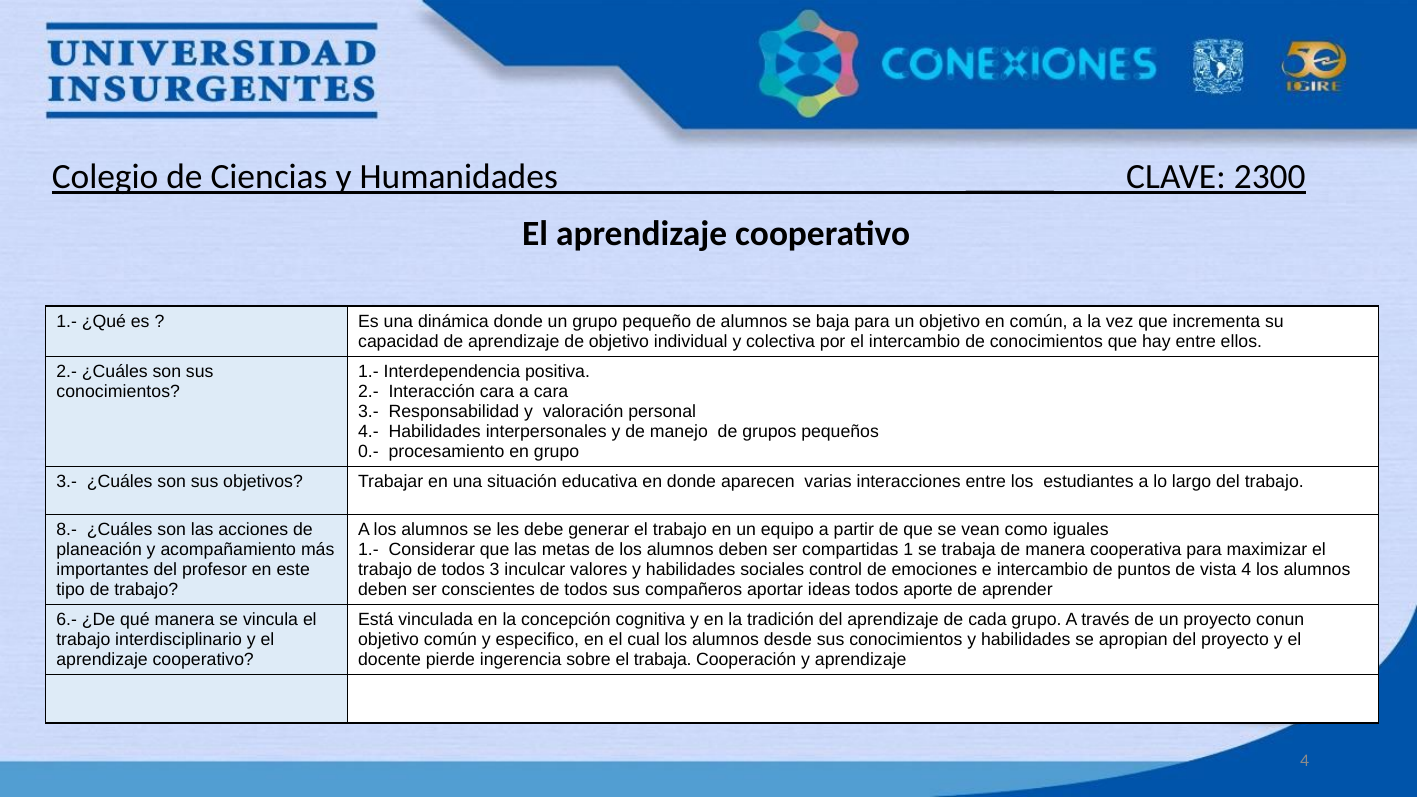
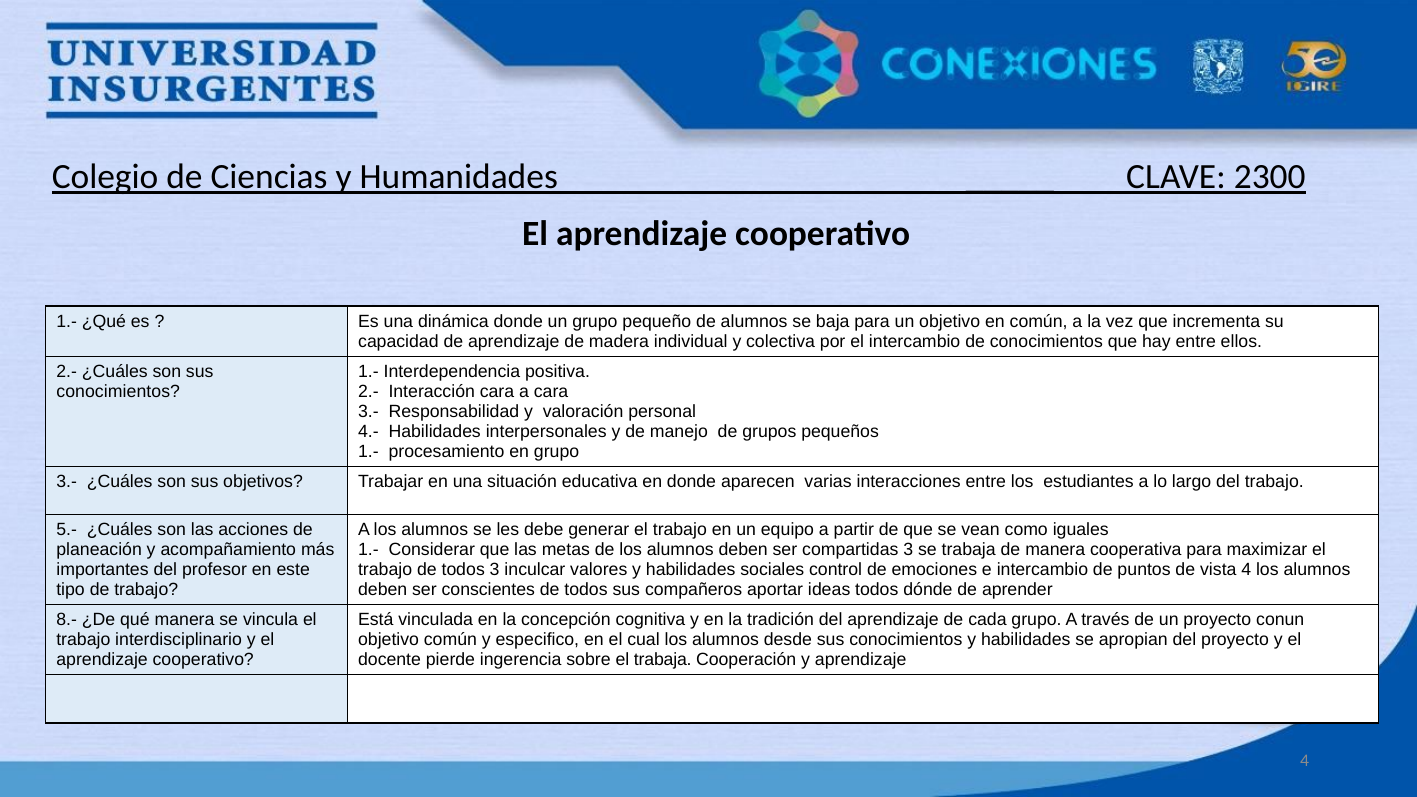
de objetivo: objetivo -> madera (619, 341)
0.-: 0.- -> 1.- (368, 451)
8.-: 8.- -> 5.- (67, 530)
compartidas 1: 1 -> 3 (908, 550)
aporte: aporte -> dónde (928, 590)
6.-: 6.- -> 8.- (67, 620)
